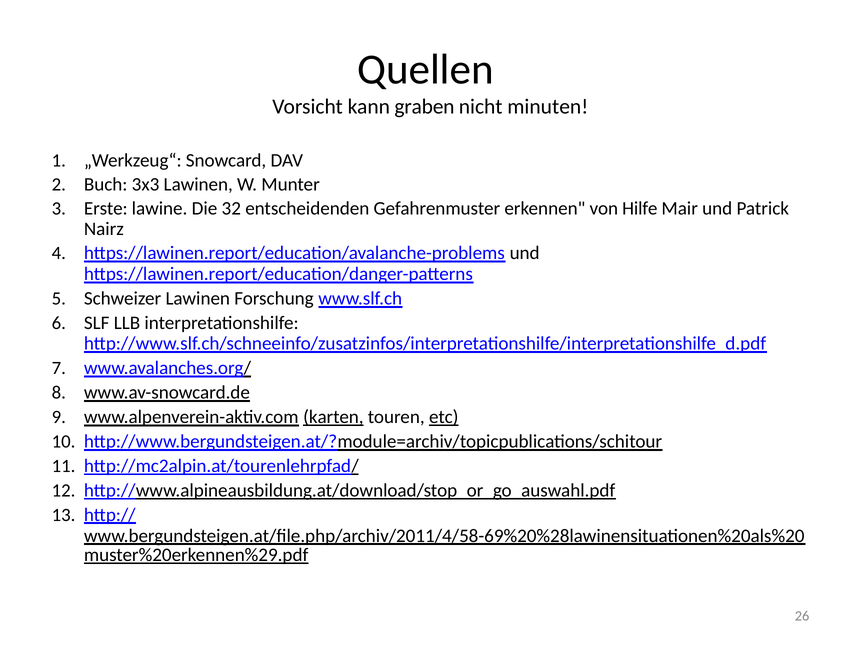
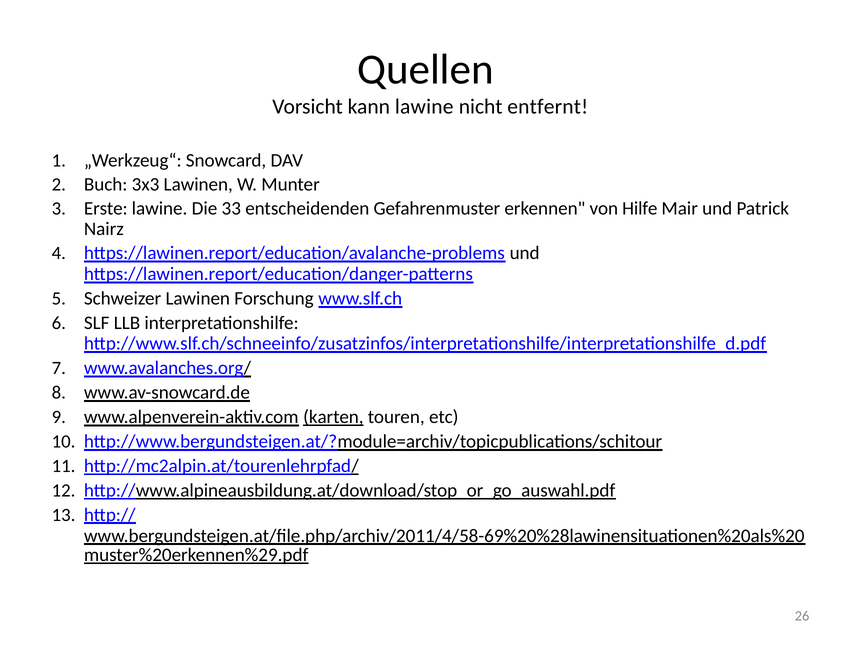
kann graben: graben -> lawine (424, 107)
minuten: minuten -> entfernt (548, 107)
32: 32 -> 33 (231, 209)
etc underline: present -> none (444, 418)
